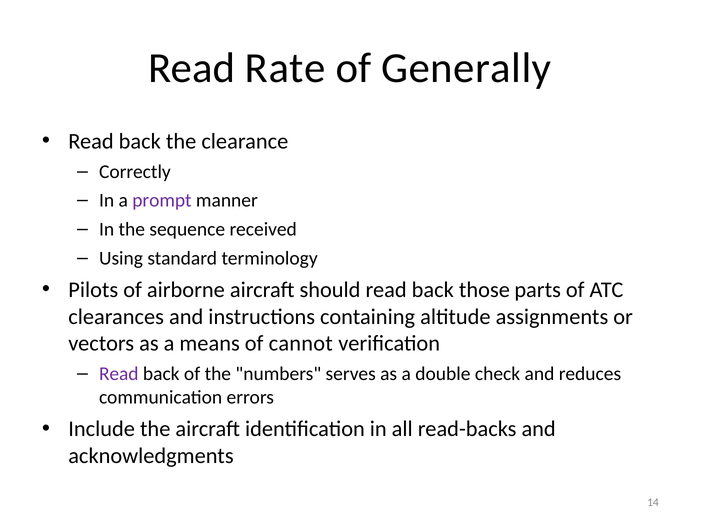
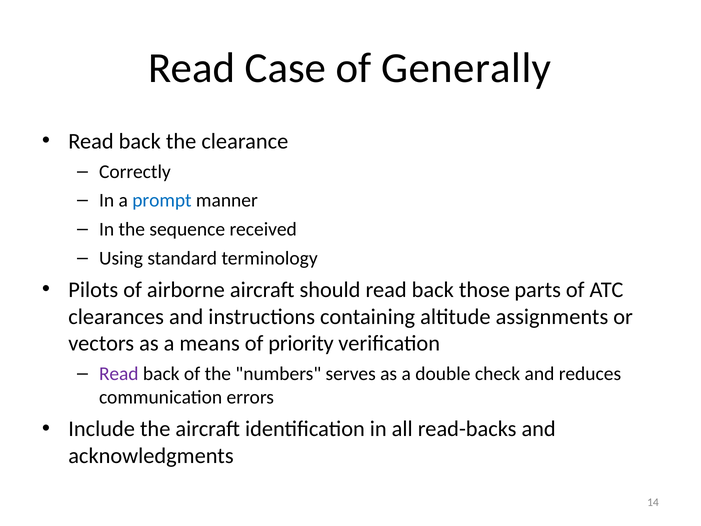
Rate: Rate -> Case (285, 68)
prompt colour: purple -> blue (162, 200)
cannot: cannot -> priority (301, 343)
